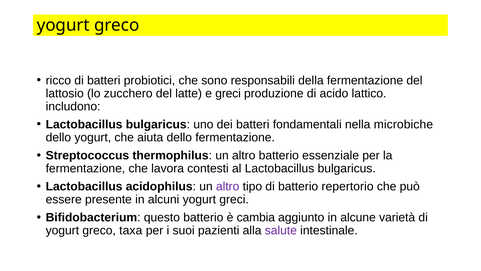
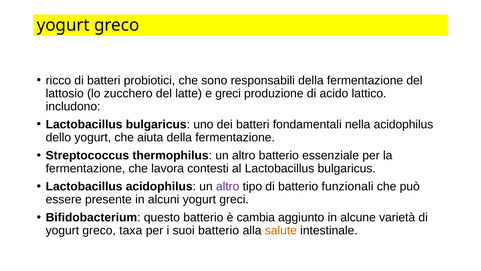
nella microbiche: microbiche -> acidophilus (403, 124)
aiuta dello: dello -> della (179, 137)
repertorio: repertorio -> funzionali (348, 186)
suoi pazienti: pazienti -> batterio (219, 230)
salute colour: purple -> orange (281, 230)
